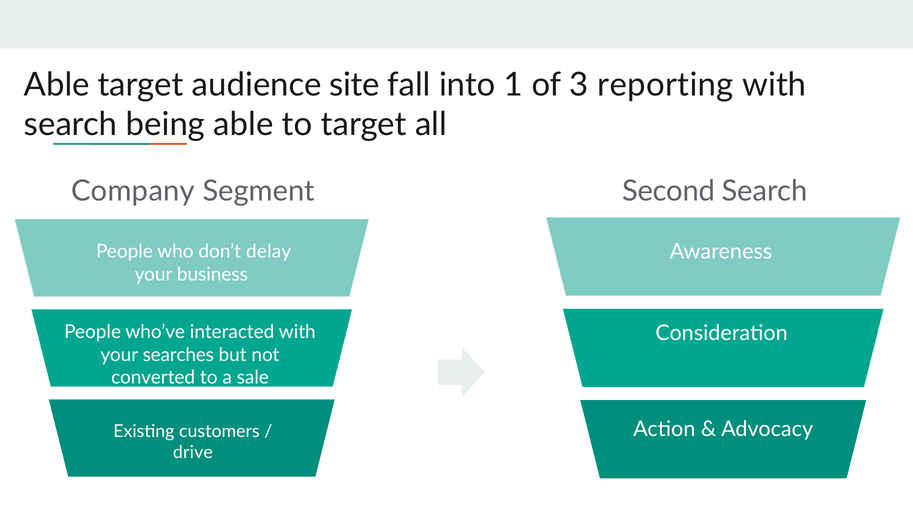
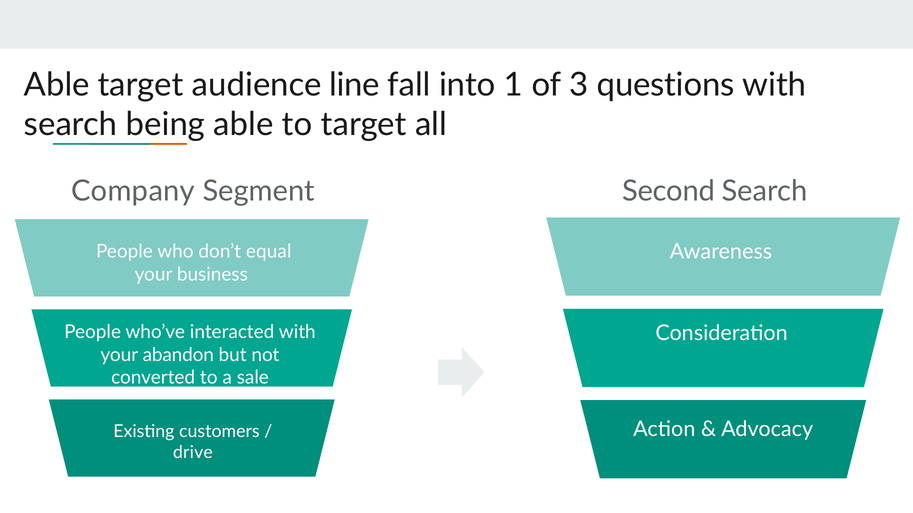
site: site -> line (354, 85)
reporting: reporting -> questions (666, 85)
delay: delay -> equal (269, 252)
searches: searches -> abandon (178, 355)
